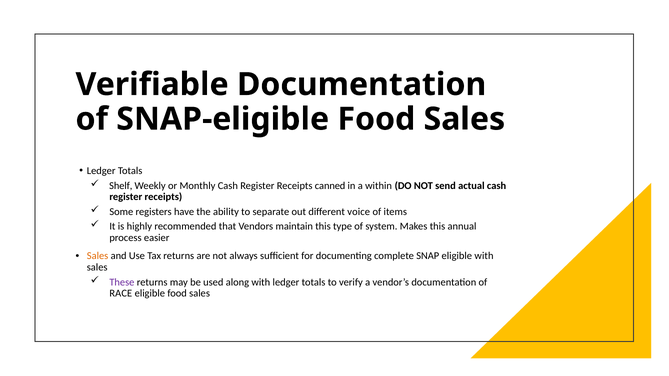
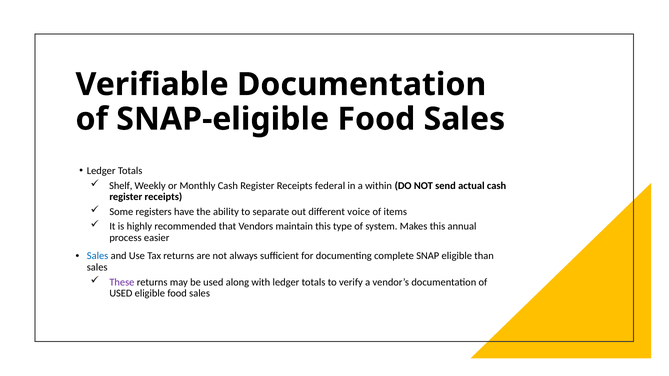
canned: canned -> federal (330, 186)
Sales colour: orange -> blue (98, 256)
eligible with: with -> than (484, 256)
RACE: RACE -> USED (121, 294)
